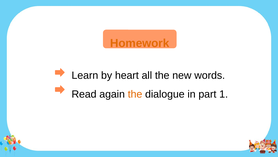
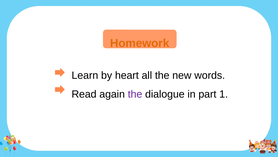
the colour: orange -> purple (135, 94)
